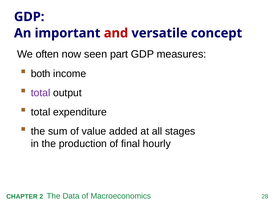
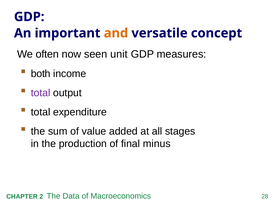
and colour: red -> orange (116, 33)
part: part -> unit (119, 54)
hourly: hourly -> minus (157, 143)
